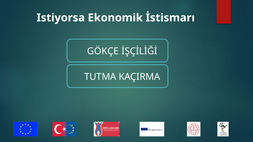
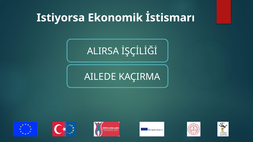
GÖKÇE: GÖKÇE -> ALIRSA (103, 51)
TUTMA: TUTMA -> AILEDE (100, 77)
